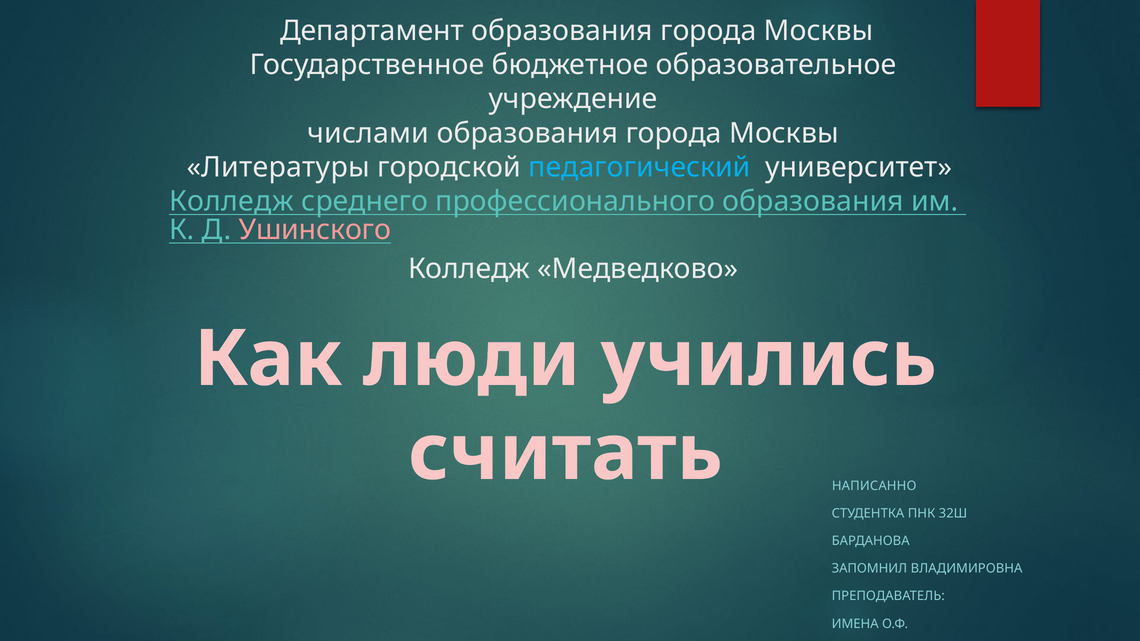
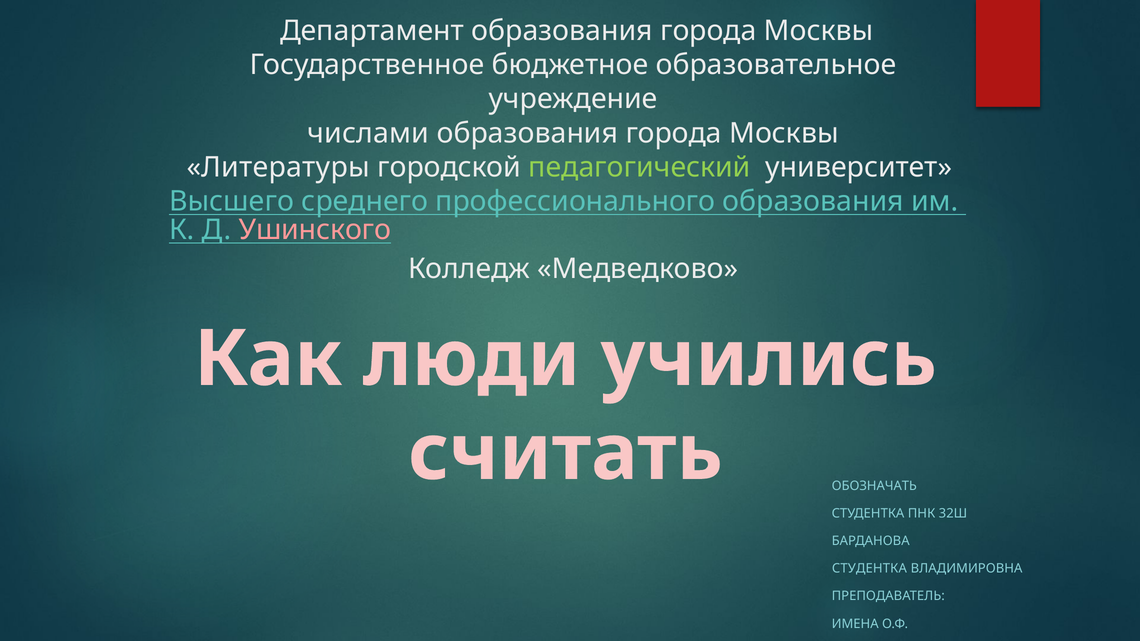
педагогический colour: light blue -> light green (640, 167)
Колледж: Колледж -> Высшего (232, 202)
НАПИСАННО: НАПИСАННО -> ОБОЗНАЧАТЬ (874, 486)
ЗАПОМНИЛ: ЗАПОМНИЛ -> СТУДЕНТКА (869, 569)
